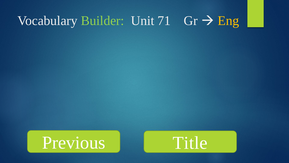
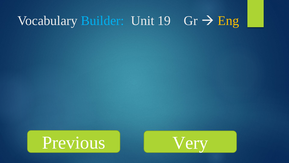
Builder colour: light green -> light blue (103, 21)
71: 71 -> 19 (164, 21)
Title: Title -> Very (190, 143)
